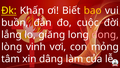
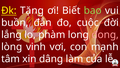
Khấn: Khấn -> Tặng (32, 10)
bao colour: yellow -> light green (93, 10)
giăng: giăng -> phàm (52, 34)
mỏng: mỏng -> mạnh (105, 46)
